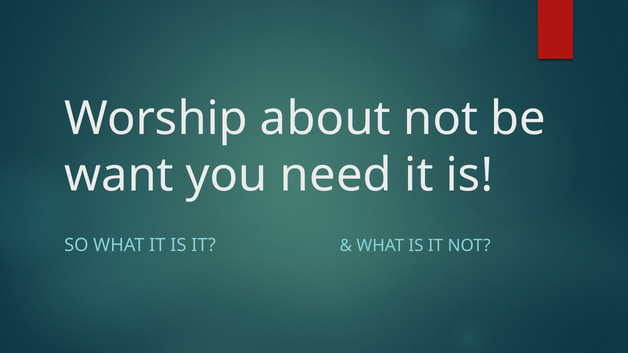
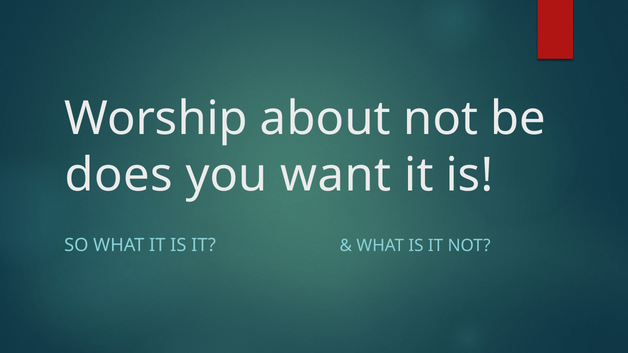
want: want -> does (119, 175)
need: need -> want (336, 175)
